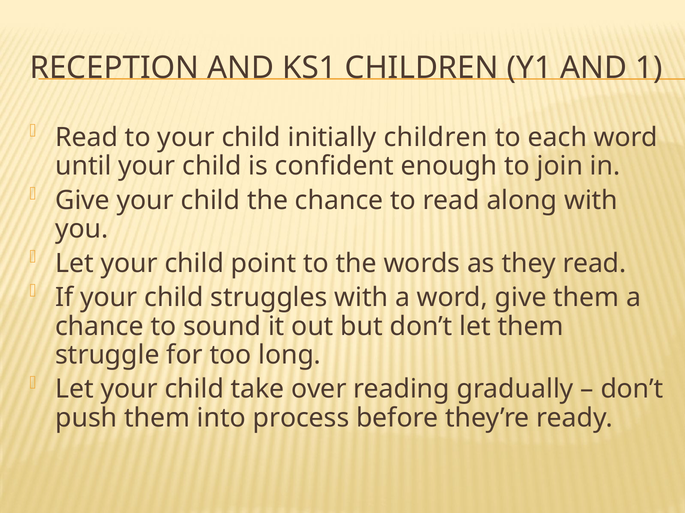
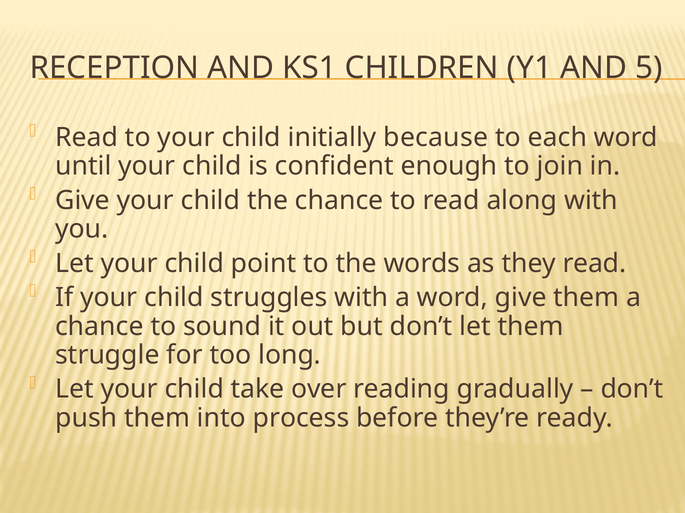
1: 1 -> 5 (649, 68)
initially children: children -> because (436, 138)
